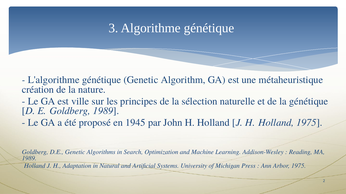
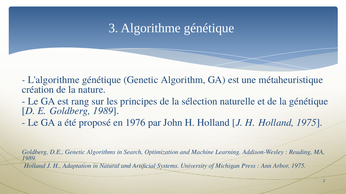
ville: ville -> rang (80, 102)
1945: 1945 -> 1976 (135, 123)
